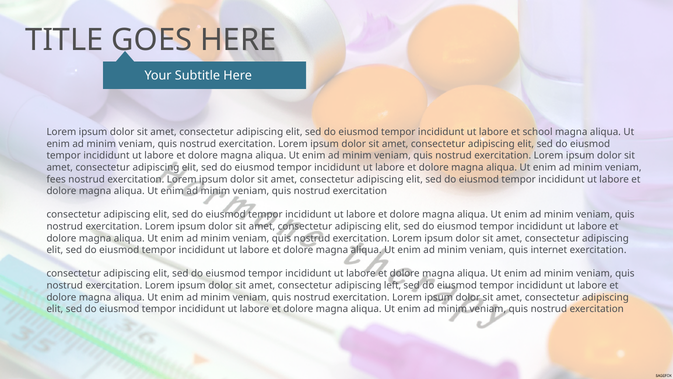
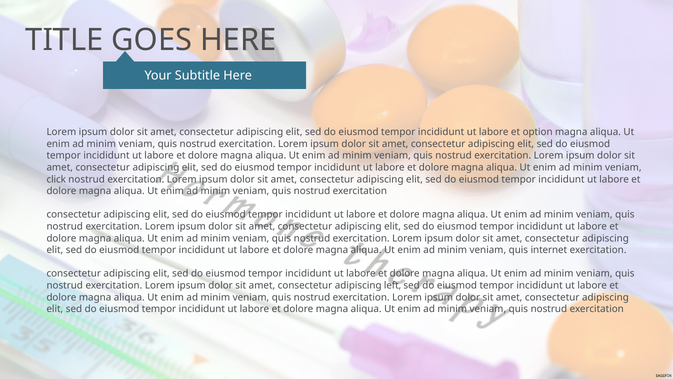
school: school -> option (538, 132)
fees: fees -> click (56, 179)
